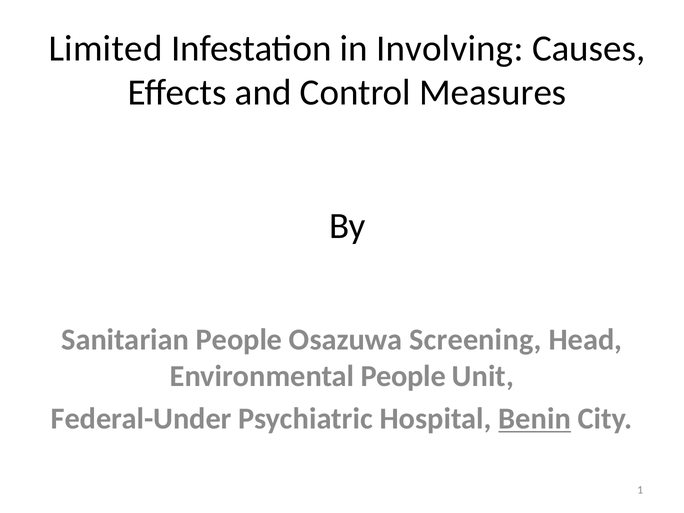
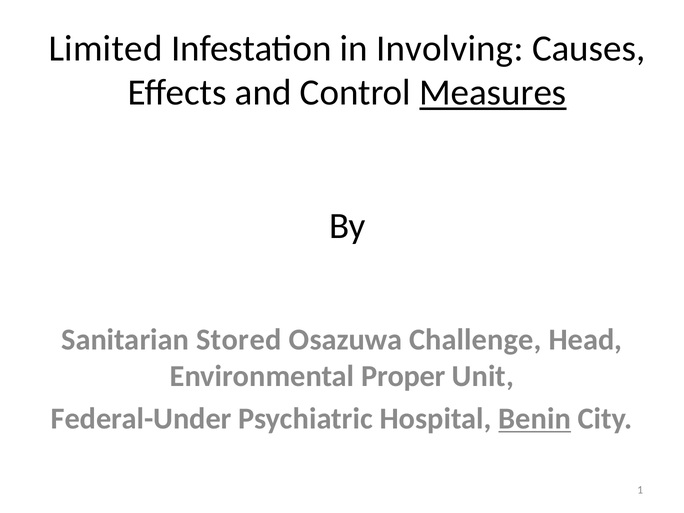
Measures underline: none -> present (493, 93)
Sanitarian People: People -> Stored (239, 340)
Screening: Screening -> Challenge (475, 340)
Environmental People: People -> Proper (403, 376)
